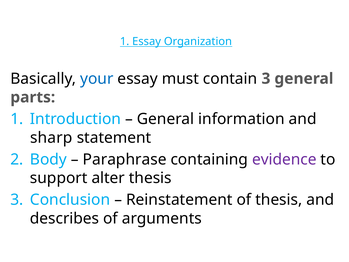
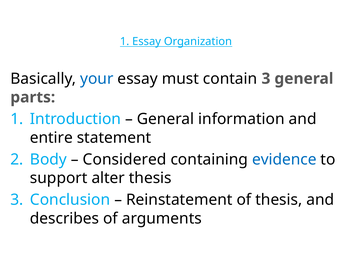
sharp: sharp -> entire (51, 138)
Paraphrase: Paraphrase -> Considered (125, 159)
evidence colour: purple -> blue (284, 159)
